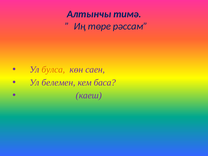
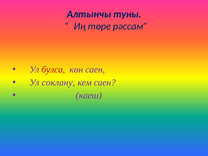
тимә: тимә -> туны (127, 14)
булса colour: orange -> red (53, 70)
белемен: белемен -> соклану (58, 82)
кем баса: баса -> саен (105, 82)
